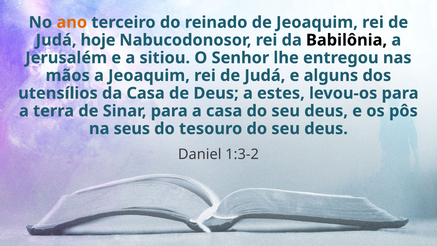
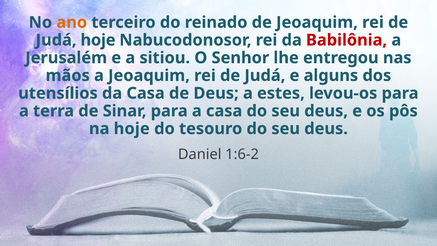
Babilônia colour: black -> red (347, 40)
na seus: seus -> hoje (132, 129)
1:3-2: 1:3-2 -> 1:6-2 (242, 154)
